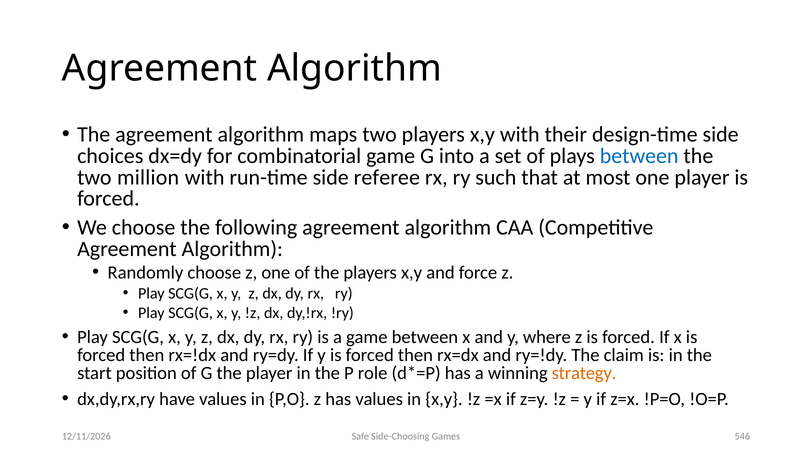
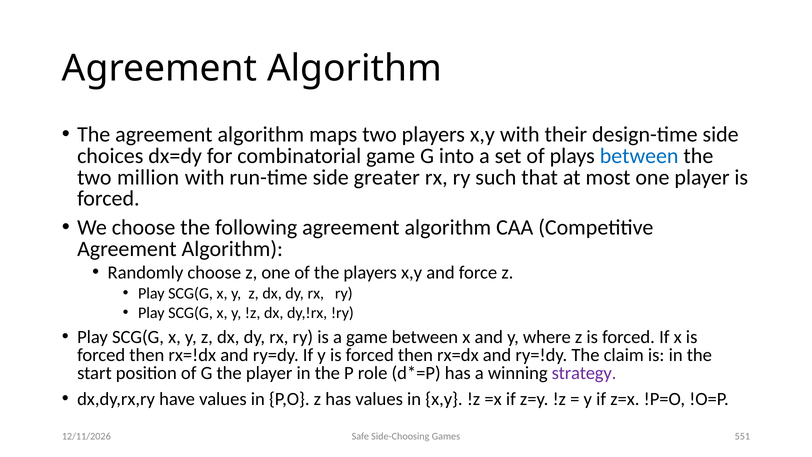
referee: referee -> greater (387, 177)
strategy colour: orange -> purple (584, 373)
546: 546 -> 551 (742, 436)
